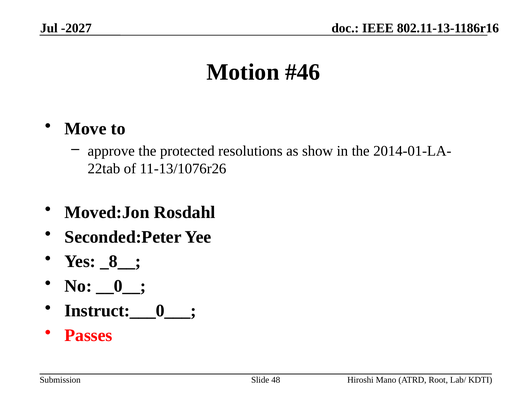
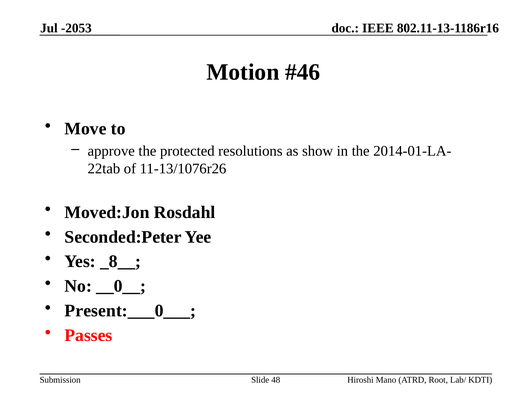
-2027: -2027 -> -2053 (76, 28)
Instruct:___0___: Instruct:___0___ -> Present:___0___ (130, 310)
